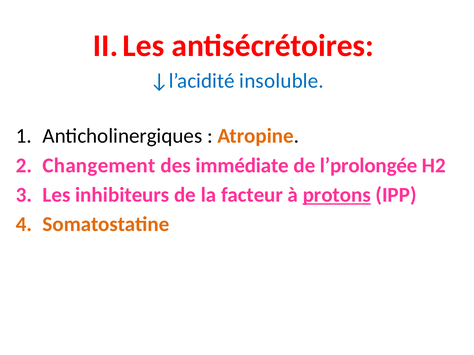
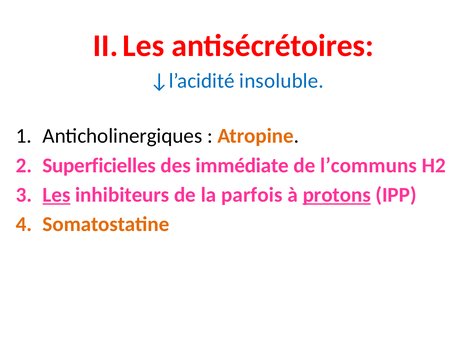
Changement: Changement -> Superficielles (99, 166)
l’prolongée: l’prolongée -> l’communs (369, 166)
Les underline: none -> present (56, 195)
facteur: facteur -> parfois (252, 195)
